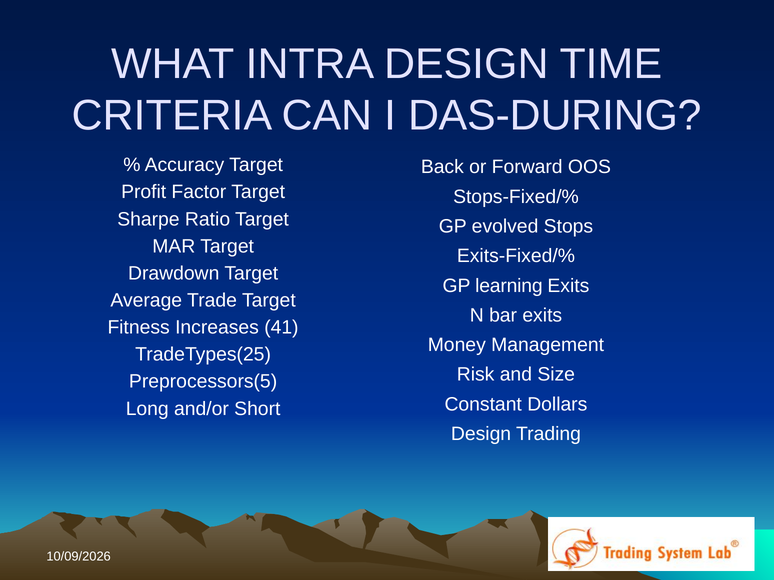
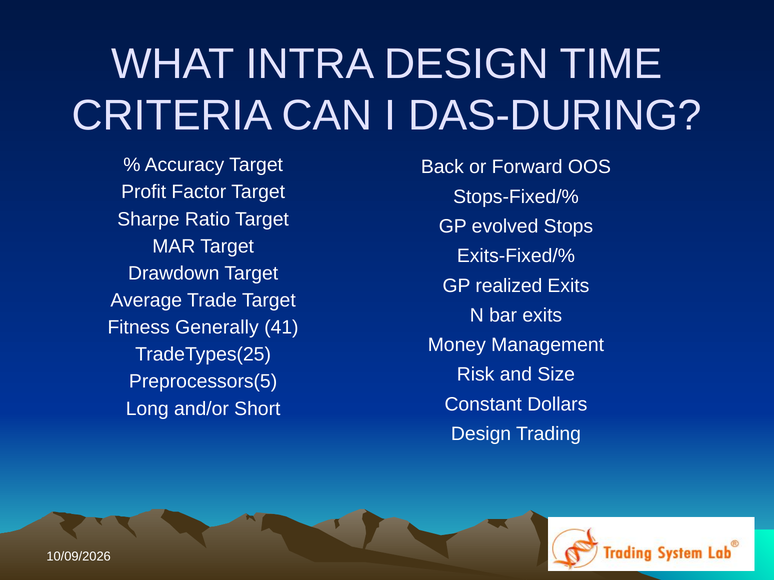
learning: learning -> realized (509, 286)
Increases: Increases -> Generally (217, 328)
